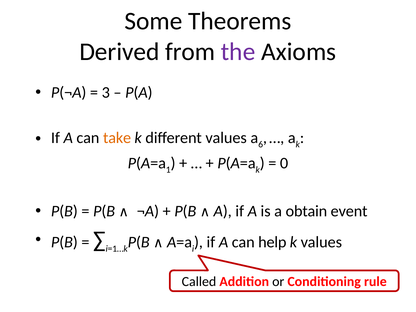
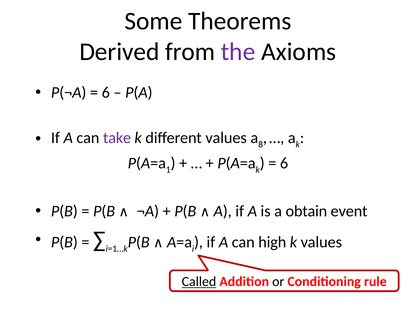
3: 3 -> 6 (106, 93)
take colour: orange -> purple (117, 138)
6: 6 -> 8 (261, 144)
0: 0 -> 6 (284, 163)
help: help -> high (272, 242)
Called underline: none -> present (199, 282)
